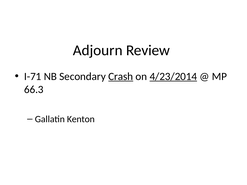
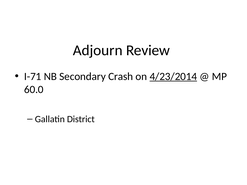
Crash underline: present -> none (121, 77)
66.3: 66.3 -> 60.0 (34, 90)
Kenton: Kenton -> District (81, 119)
